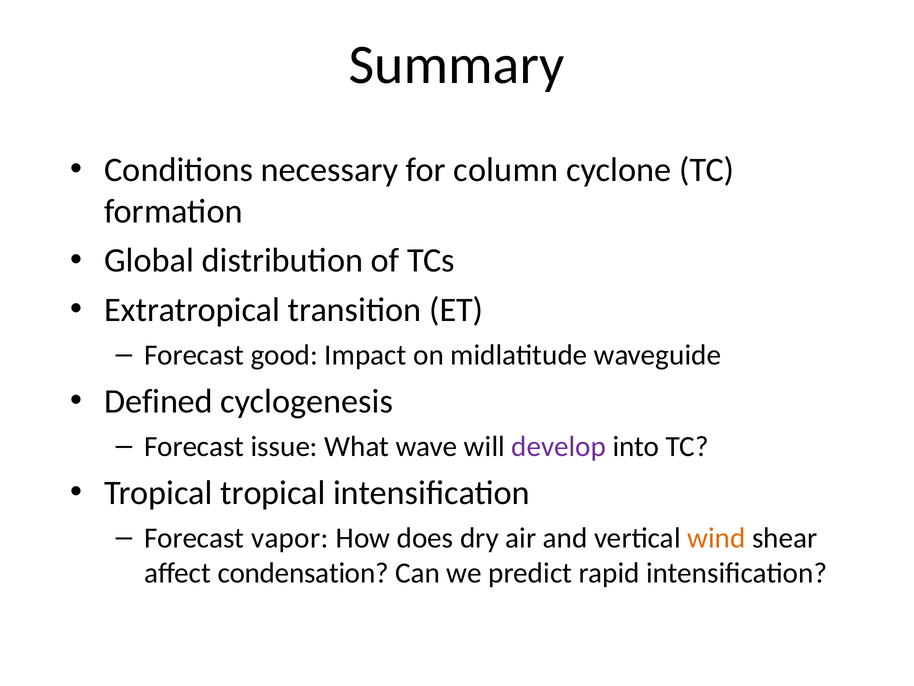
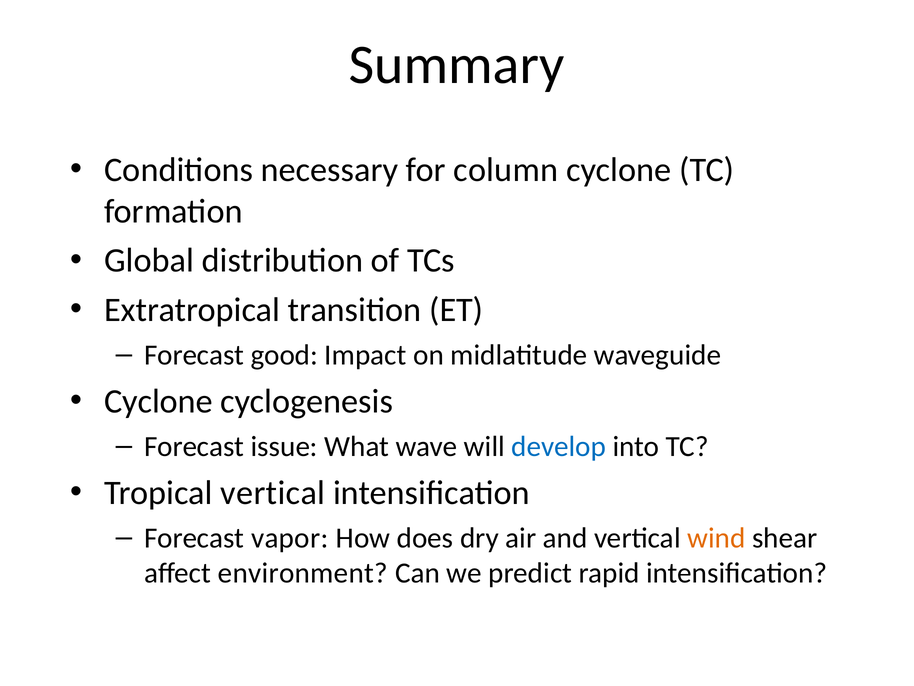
Defined: Defined -> Cyclone (159, 401)
develop colour: purple -> blue (559, 446)
Tropical tropical: tropical -> vertical (273, 493)
condensation: condensation -> environment (303, 573)
